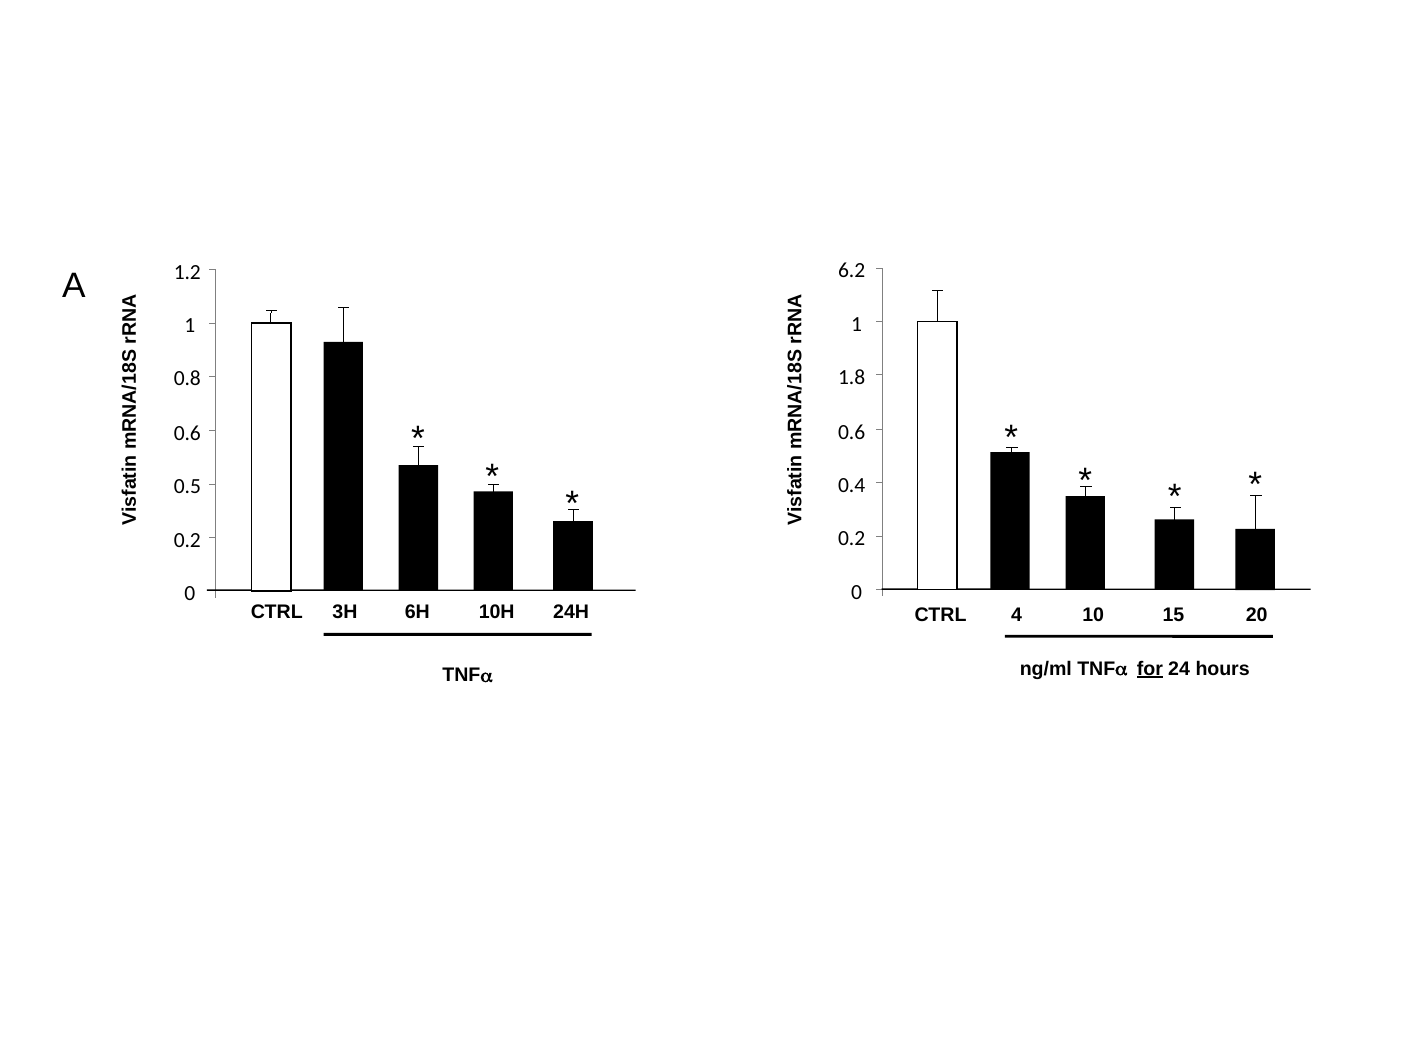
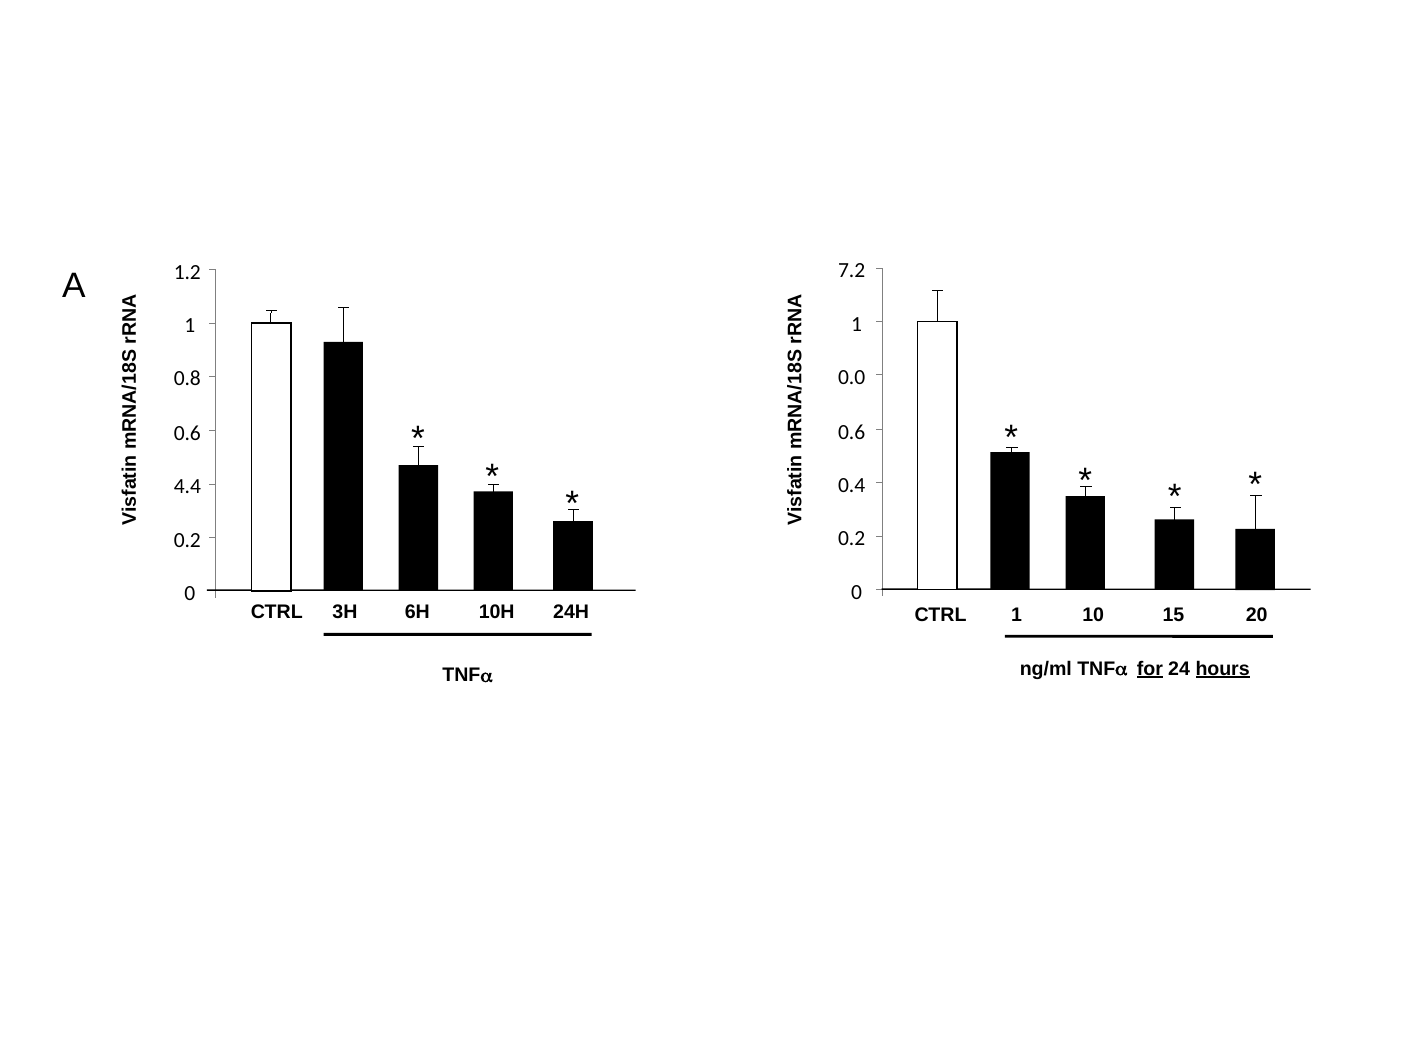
6.2: 6.2 -> 7.2 (852, 271)
1.8: 1.8 -> 0.0 (852, 377)
0.5: 0.5 -> 4.4 (187, 487)
CTRL 4: 4 -> 1 (1017, 615)
hours underline: none -> present (1223, 668)
